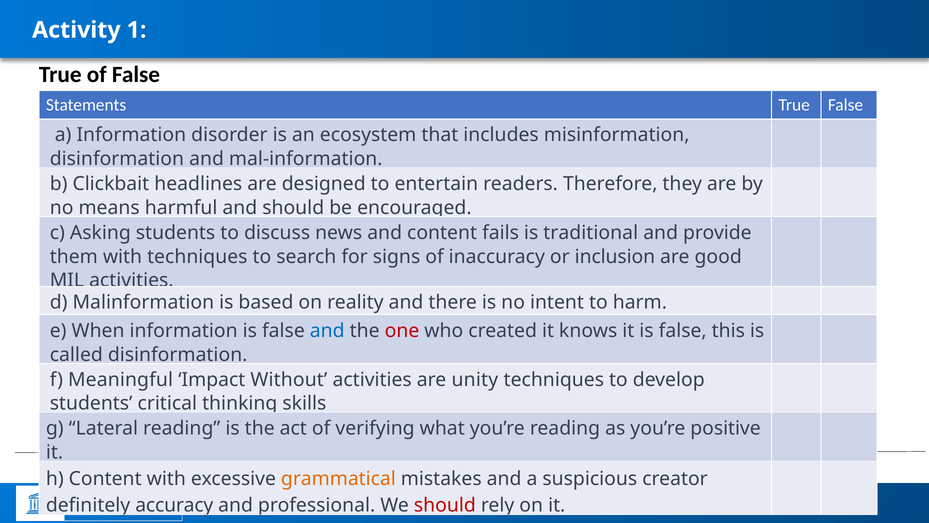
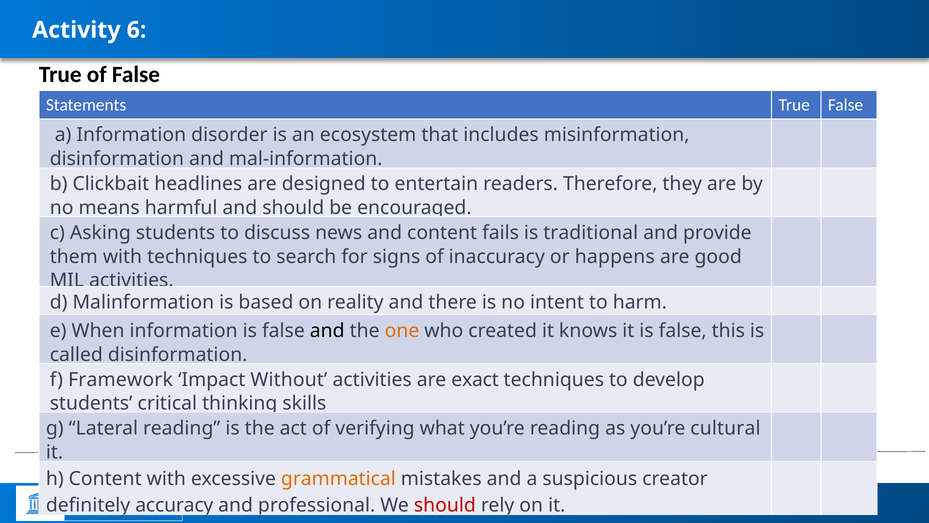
1: 1 -> 6 (137, 30)
inclusion: inclusion -> happens (615, 256)
and colour: blue -> black (327, 331)
one colour: red -> orange (402, 331)
Meaningful: Meaningful -> Framework (121, 379)
unity: unity -> exact (475, 379)
positive: positive -> cultural (725, 428)
